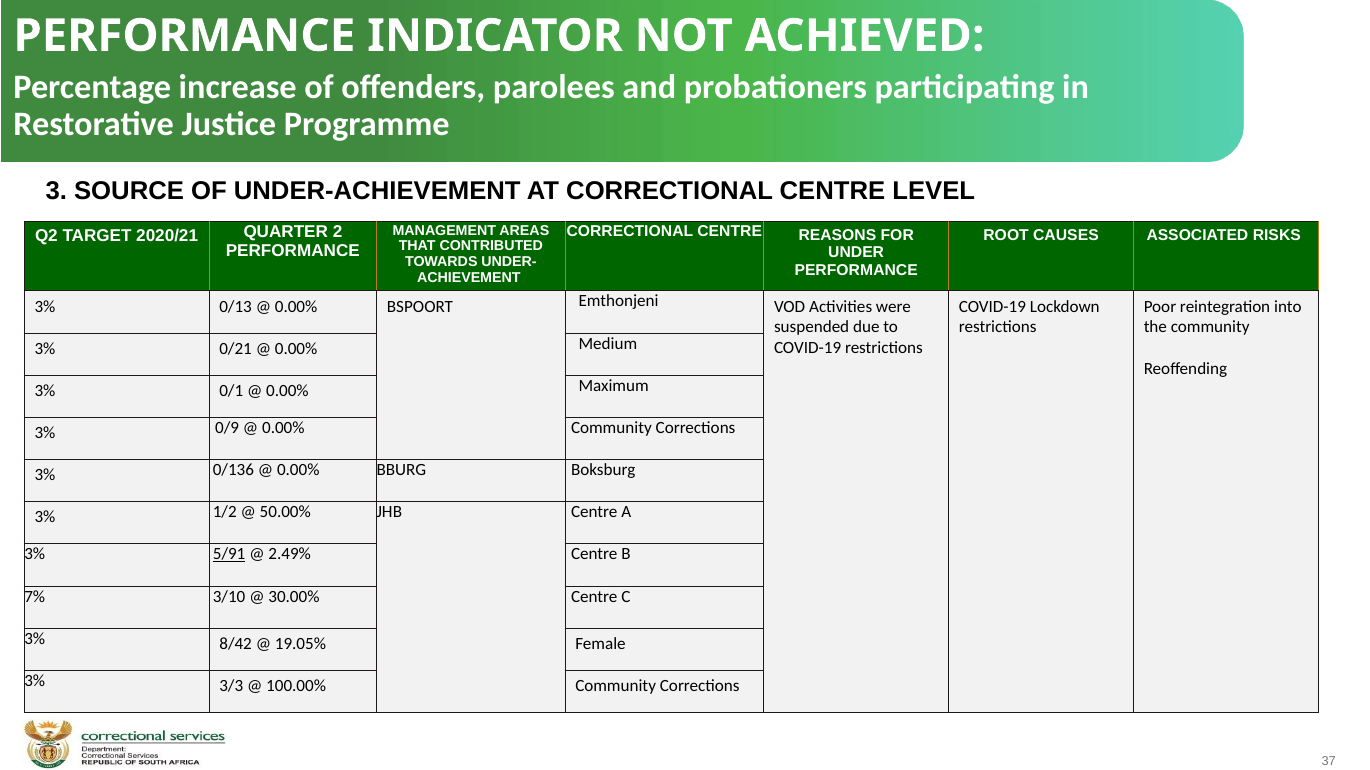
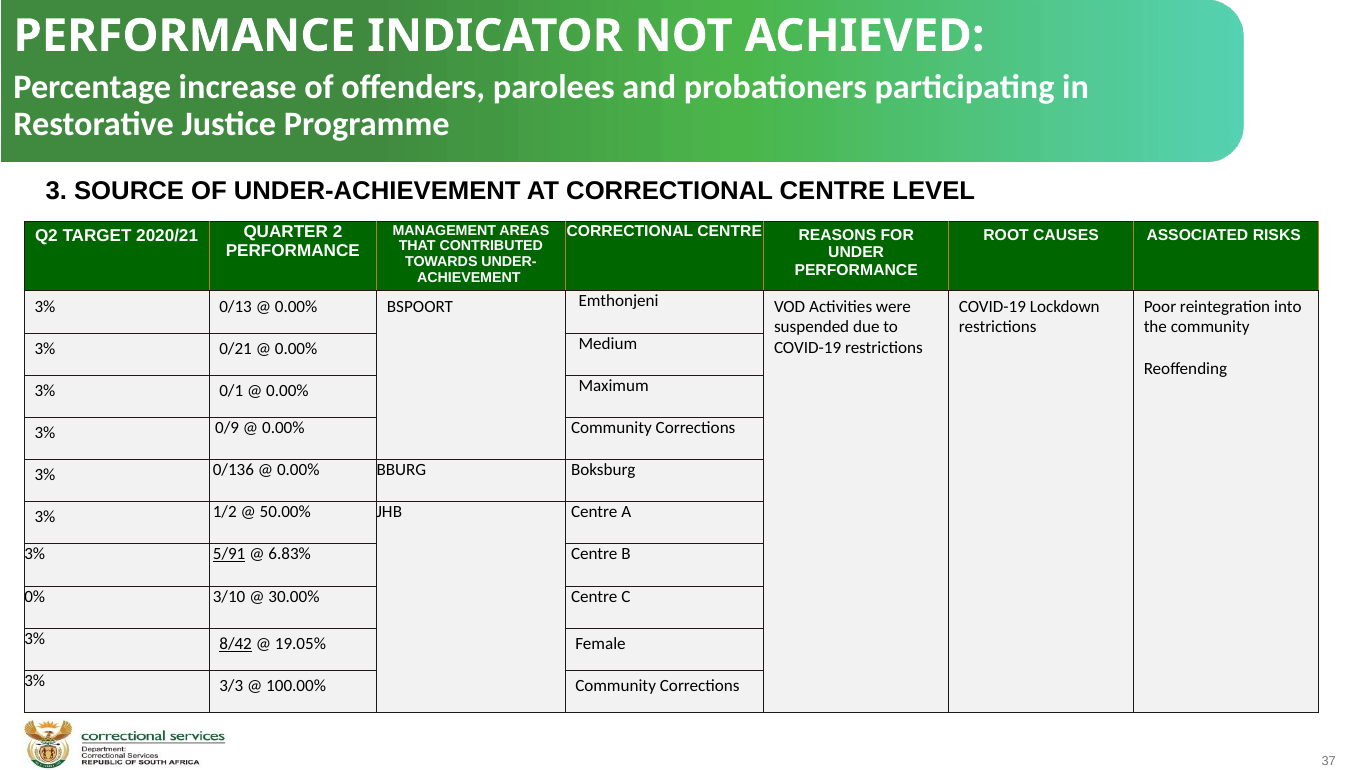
2.49%: 2.49% -> 6.83% (290, 555)
7%: 7% -> 0% (35, 597)
8/42 underline: none -> present (236, 644)
